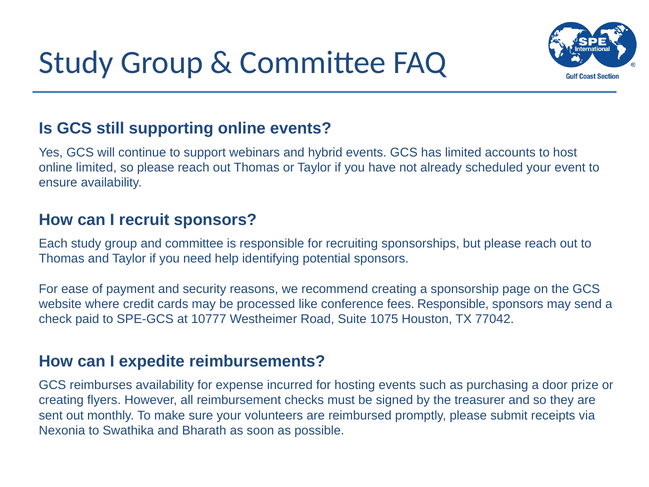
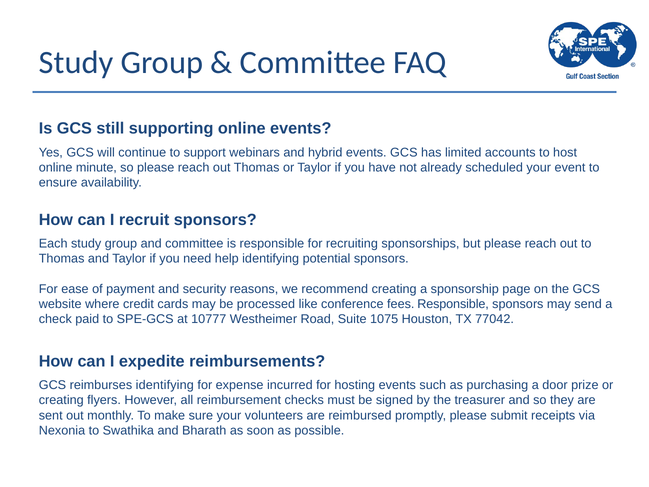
online limited: limited -> minute (96, 167)
reimburses availability: availability -> identifying (165, 385)
